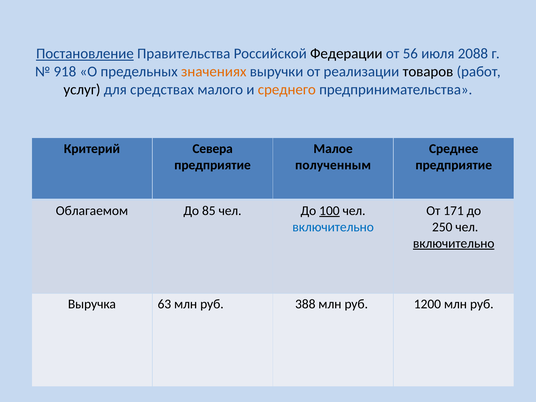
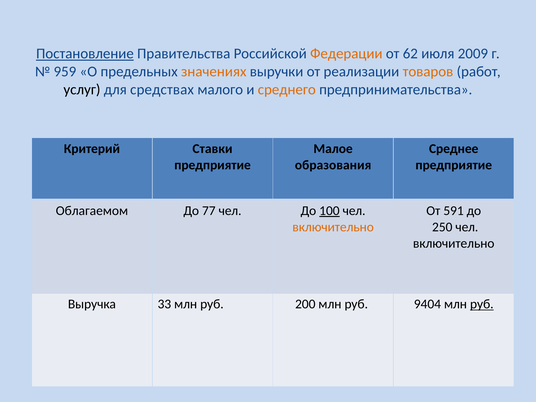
Федерации colour: black -> orange (346, 54)
56: 56 -> 62 (410, 54)
2088: 2088 -> 2009 (473, 54)
918: 918 -> 959 (65, 72)
товаров colour: black -> orange (428, 72)
Севера: Севера -> Ставки (213, 149)
полученным: полученным -> образования (333, 165)
85: 85 -> 77 (209, 211)
171: 171 -> 591 (454, 211)
включительно colour: blue -> orange (333, 227)
включительно underline: present -> none (454, 243)
63: 63 -> 33 (164, 304)
388: 388 -> 200 (305, 304)
1200: 1200 -> 9404 (427, 304)
руб underline: none -> present (482, 304)
